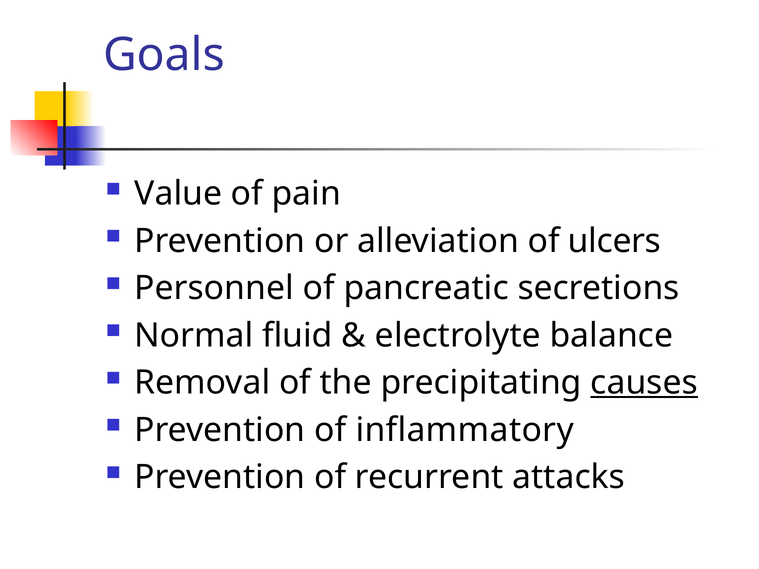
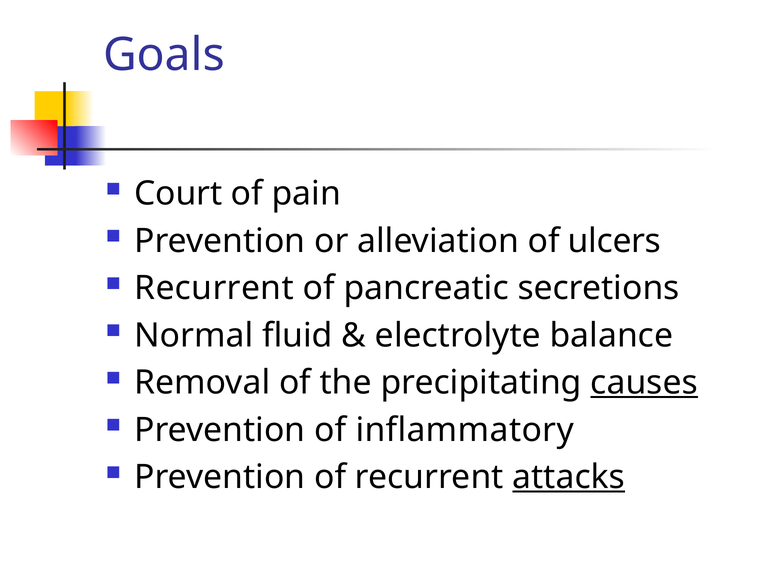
Value: Value -> Court (178, 194)
Personnel: Personnel -> Recurrent (214, 288)
attacks underline: none -> present (569, 477)
